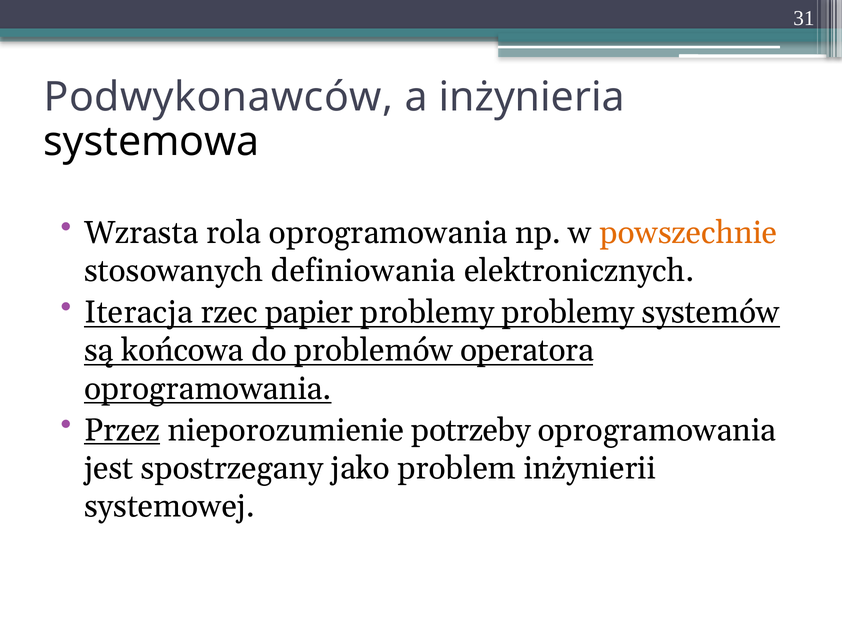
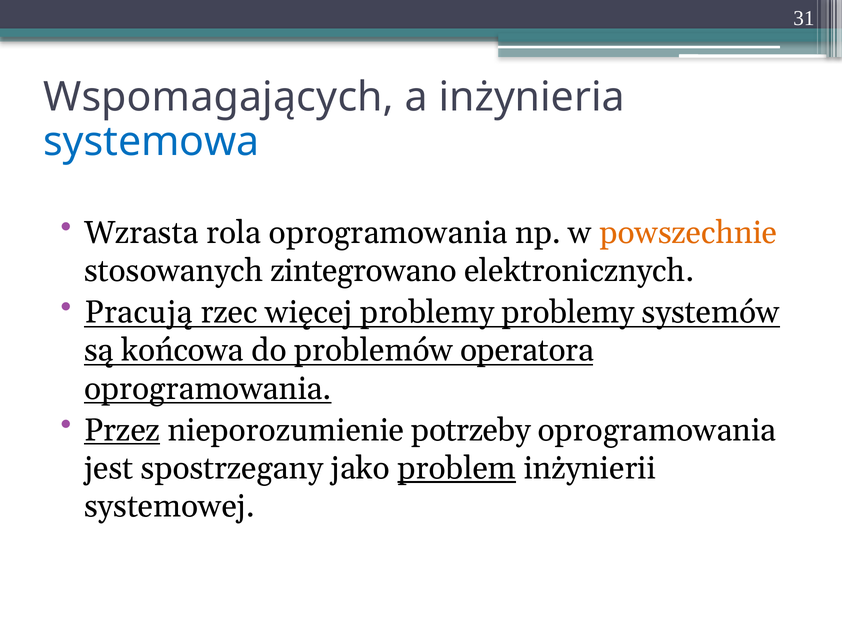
Podwykonawców: Podwykonawców -> Wspomagających (219, 97)
systemowa colour: black -> blue (151, 141)
definiowania: definiowania -> zintegrowano (364, 271)
Iteracja: Iteracja -> Pracują (139, 312)
papier: papier -> więcej (309, 312)
problem underline: none -> present (457, 468)
